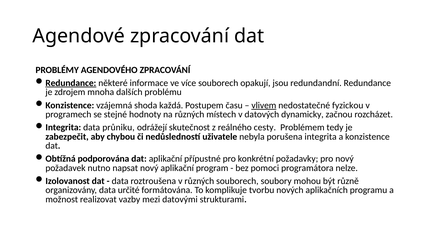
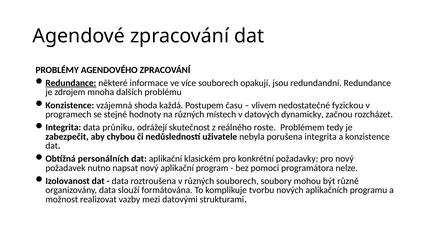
vlivem underline: present -> none (264, 105)
cesty: cesty -> roste (265, 127)
podporována: podporována -> personálních (103, 159)
přípustné: přípustné -> klasickém (202, 159)
určité: určité -> slouží (129, 190)
